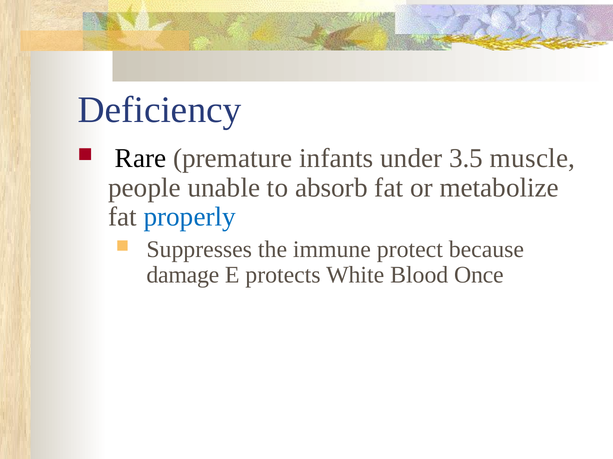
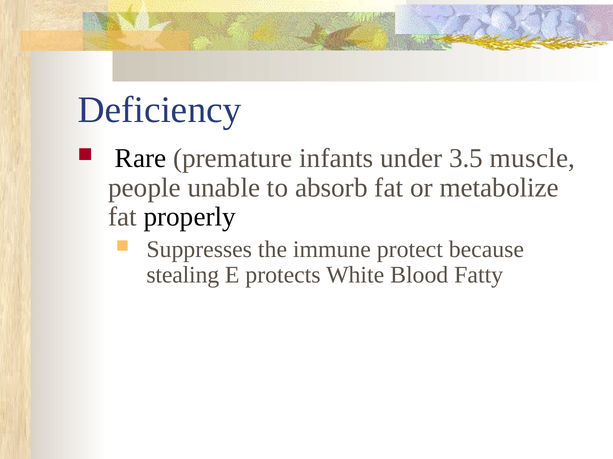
properly colour: blue -> black (190, 217)
damage: damage -> stealing (183, 276)
Once: Once -> Fatty (479, 276)
